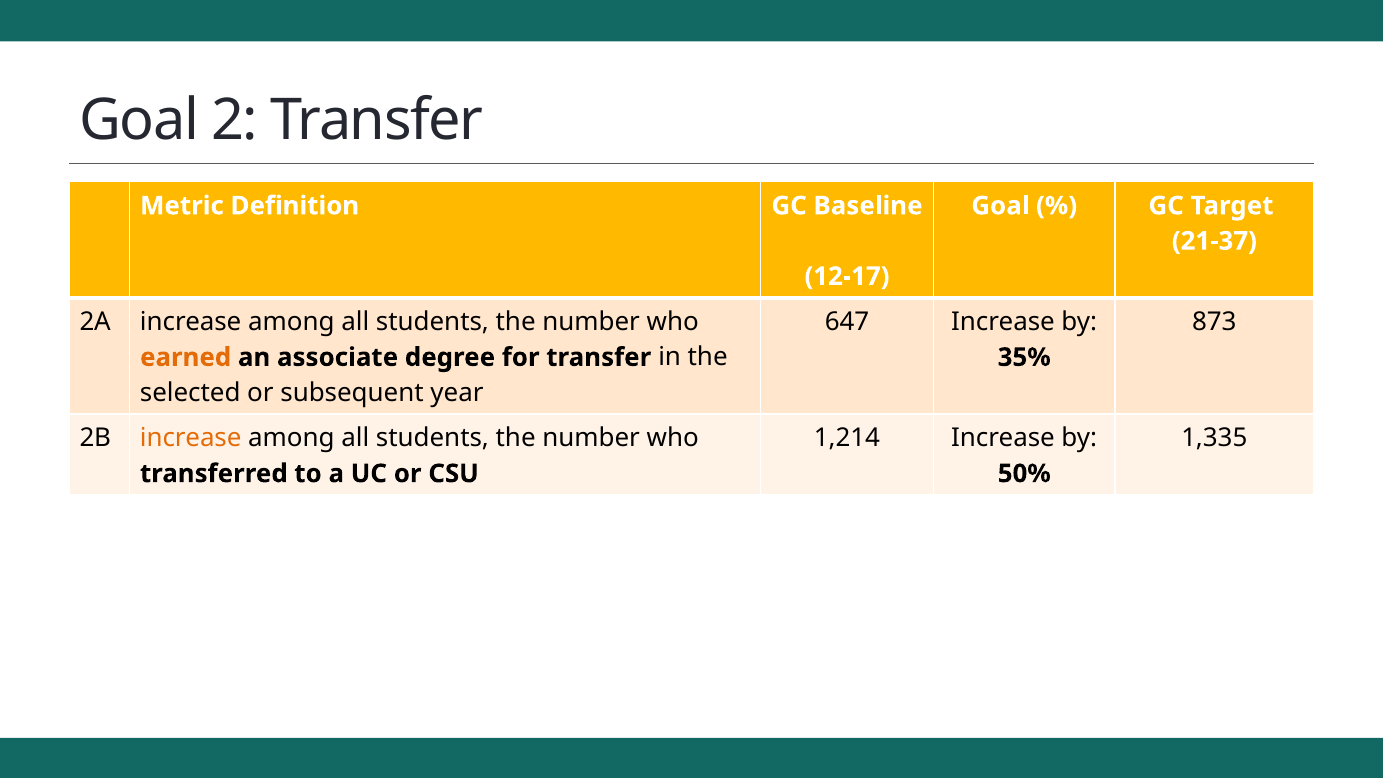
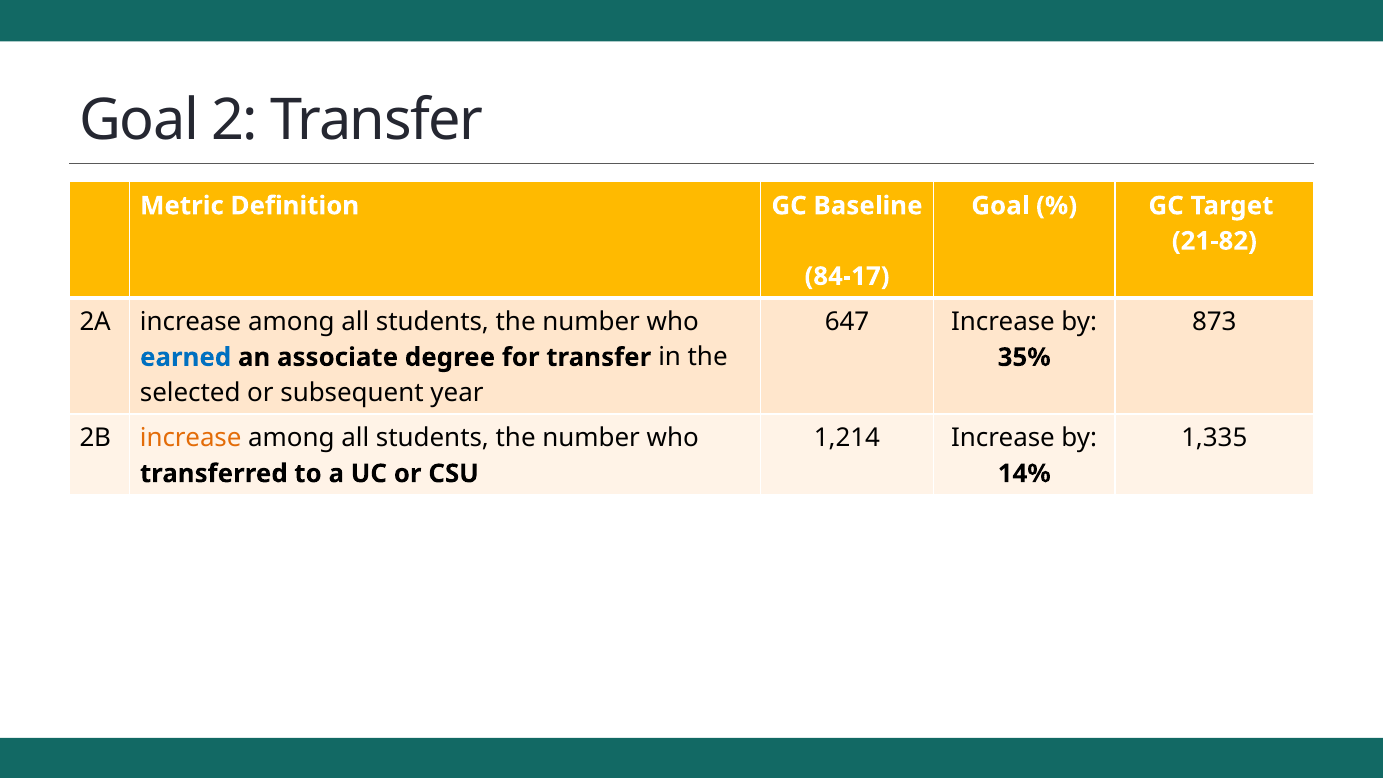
21-37: 21-37 -> 21-82 (1214, 241)
12-17: 12-17 -> 84-17 (847, 276)
earned colour: orange -> blue (186, 357)
50%: 50% -> 14% (1024, 474)
